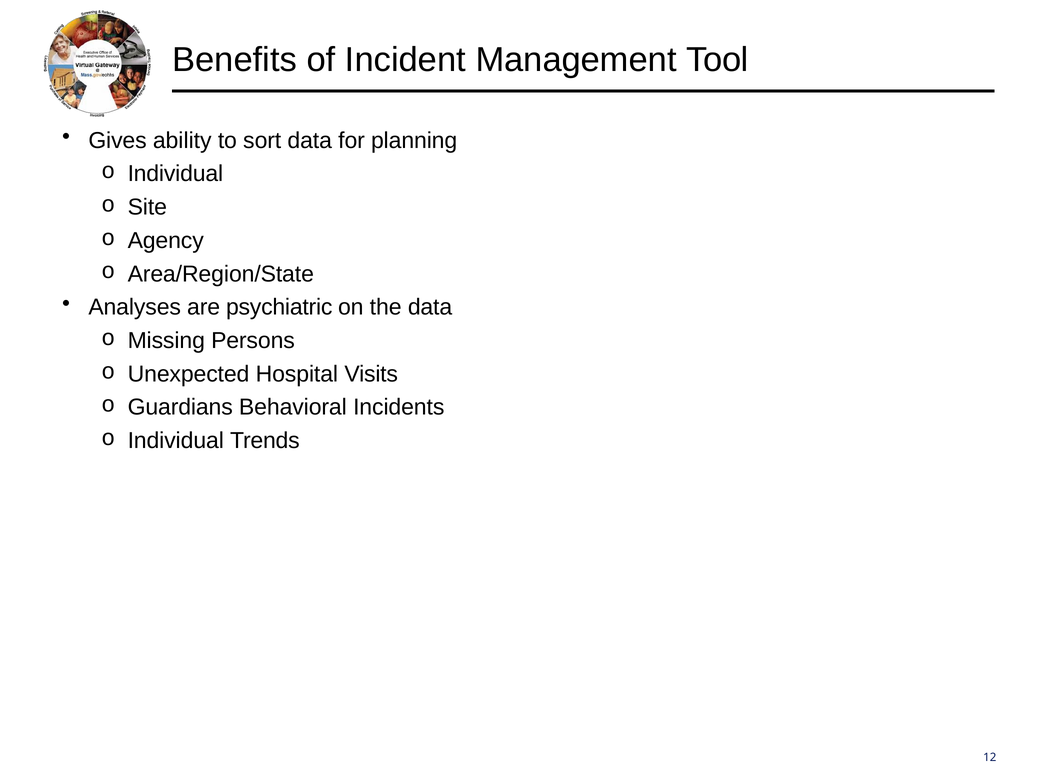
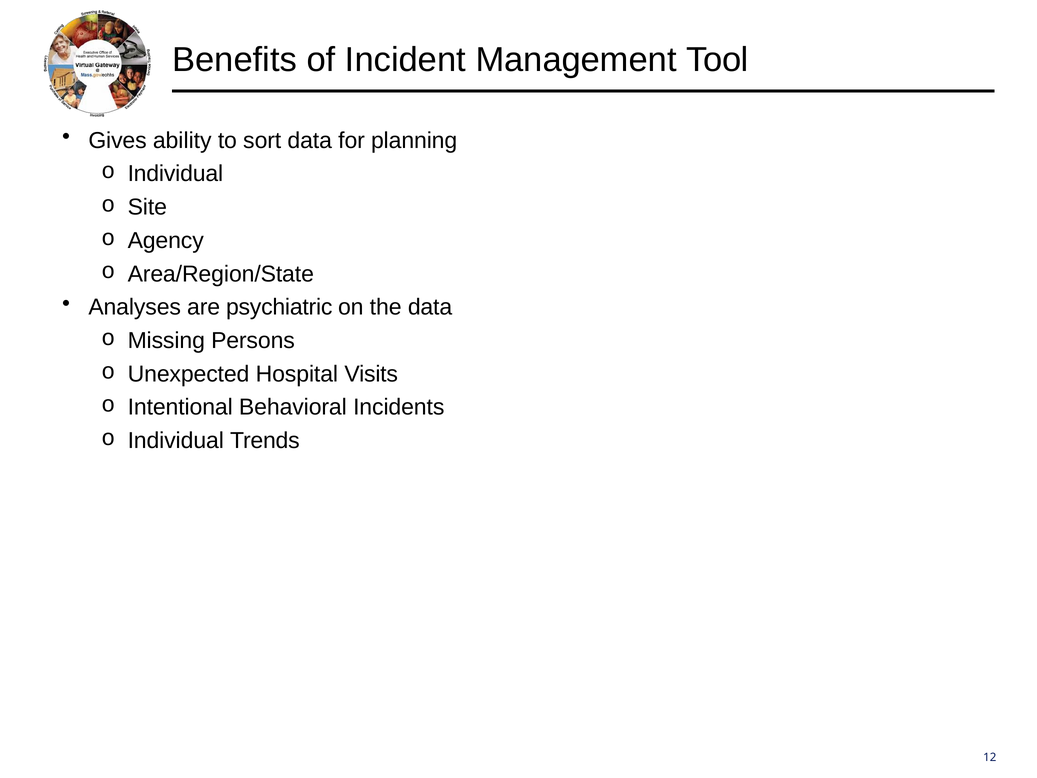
Guardians: Guardians -> Intentional (180, 407)
